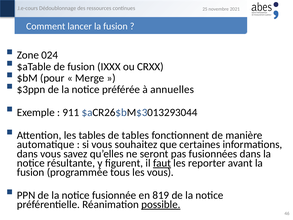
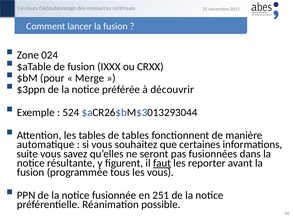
annuelles: annuelles -> découvrir (172, 89)
911: 911 -> 524 (71, 112)
dans: dans -> suite (27, 154)
819: 819 -> 251 (161, 195)
possible underline: present -> none (161, 204)
